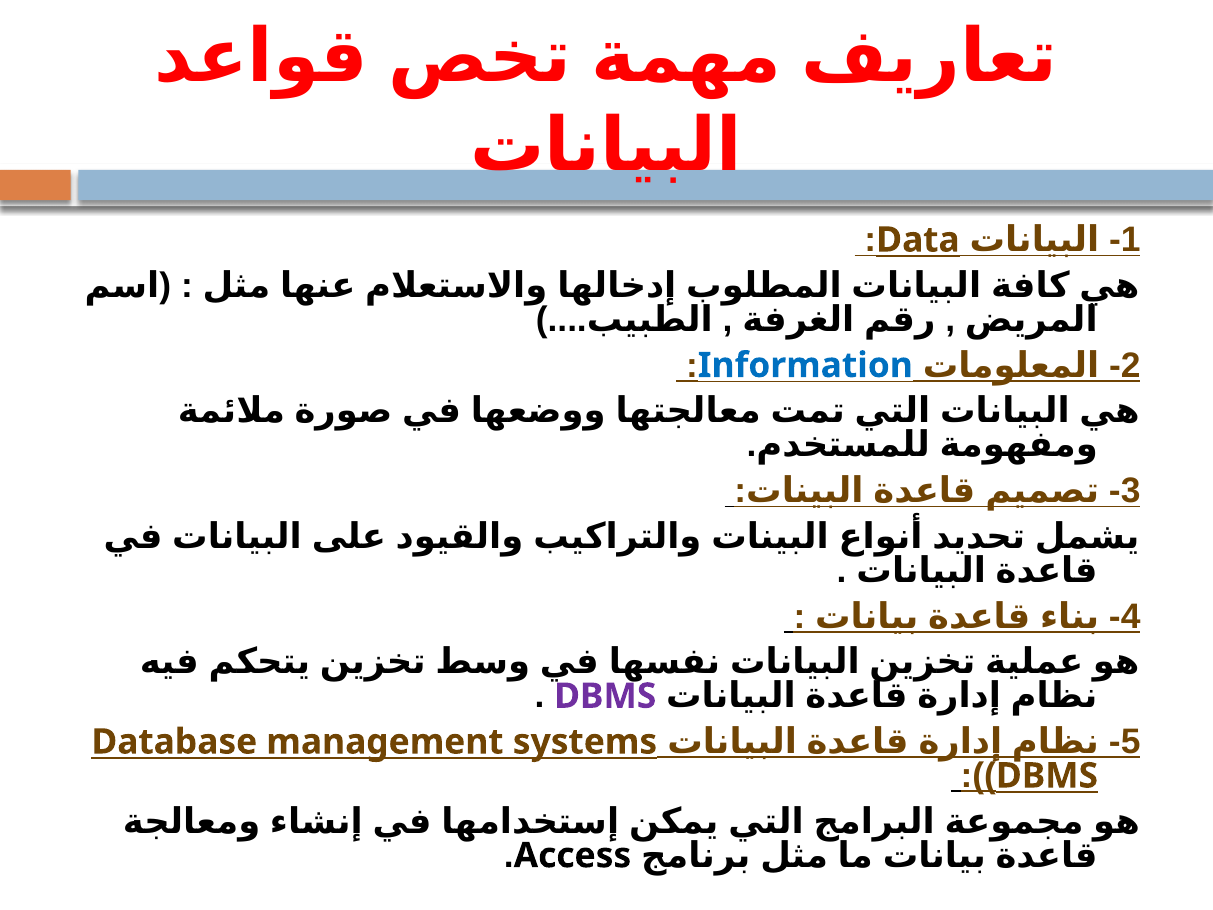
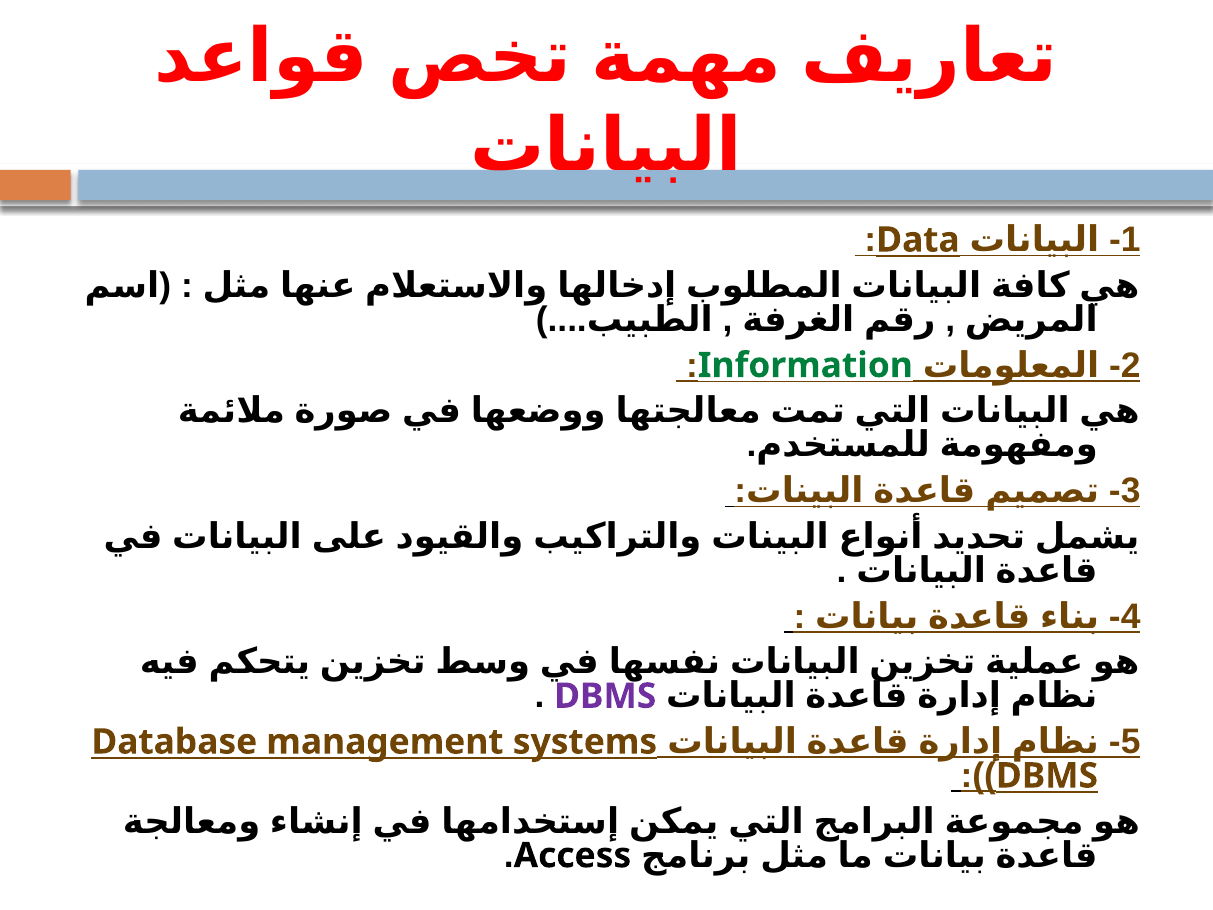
Information colour: blue -> green (805, 365)
